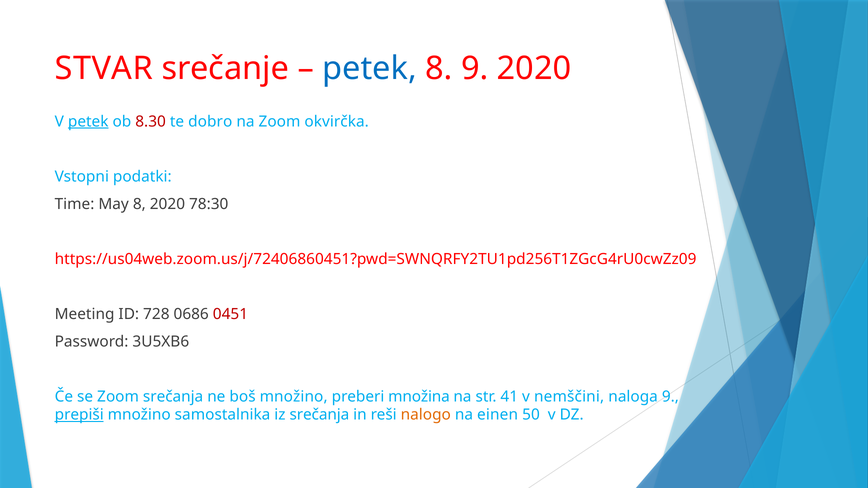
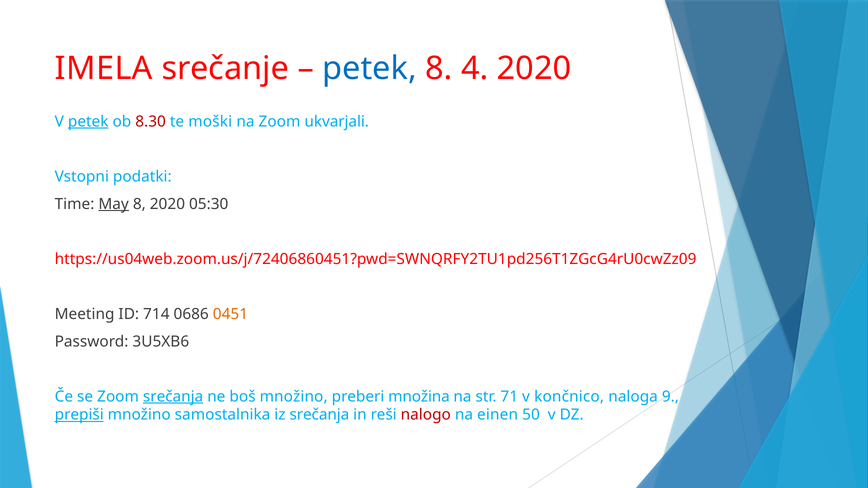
STVAR: STVAR -> IMELA (104, 68)
8 9: 9 -> 4 (475, 68)
dobro: dobro -> moški (210, 122)
okvirčka: okvirčka -> ukvarjali (337, 122)
May underline: none -> present (114, 204)
78:30: 78:30 -> 05:30 (209, 204)
728: 728 -> 714 (156, 314)
0451 colour: red -> orange (230, 314)
srečanja underline: none -> present (173, 397)
41: 41 -> 71 (509, 397)
nemščini: nemščini -> končnico (569, 397)
nalogo colour: orange -> red (426, 415)
